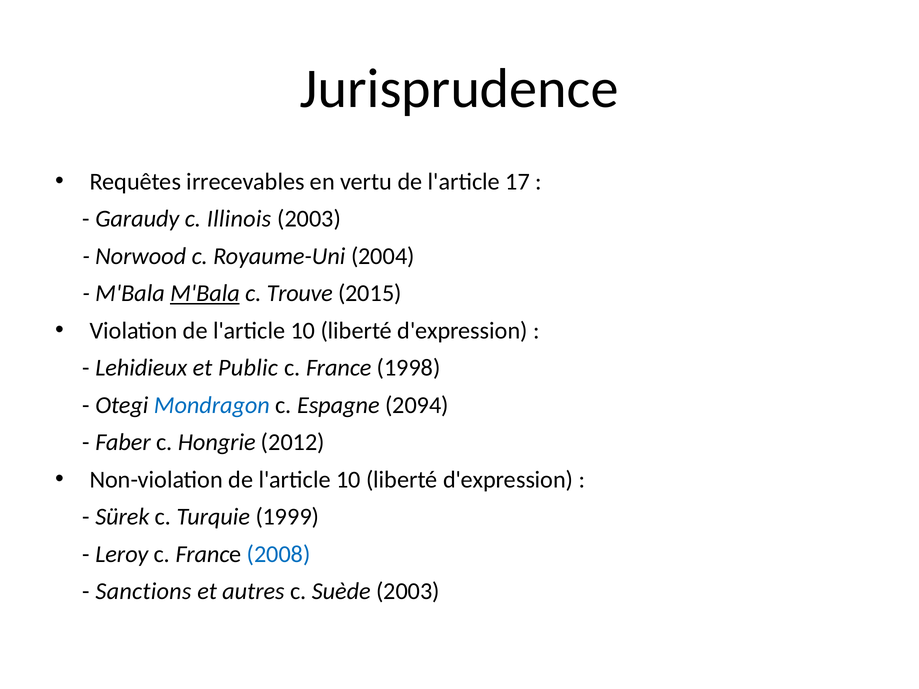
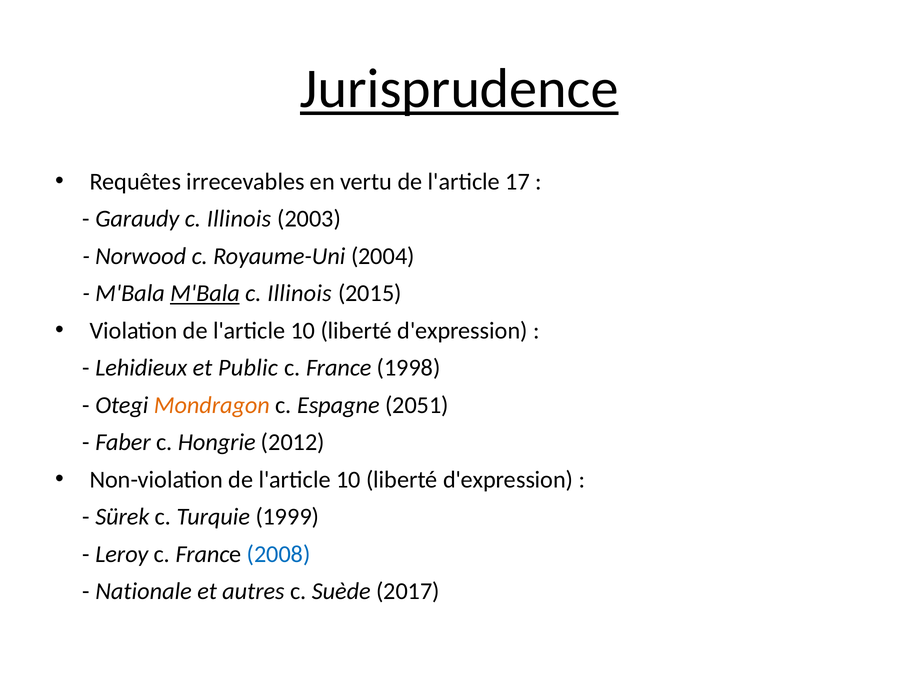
Jurisprudence underline: none -> present (459, 89)
Trouve: Trouve -> Illinois (299, 293)
Mondragon colour: blue -> orange (212, 405)
2094: 2094 -> 2051 (417, 405)
Sanctions: Sanctions -> Nationale (144, 592)
Suède 2003: 2003 -> 2017 (408, 592)
